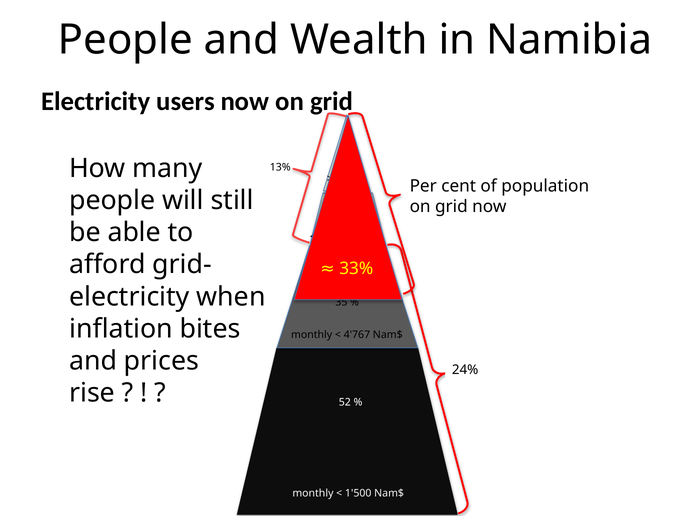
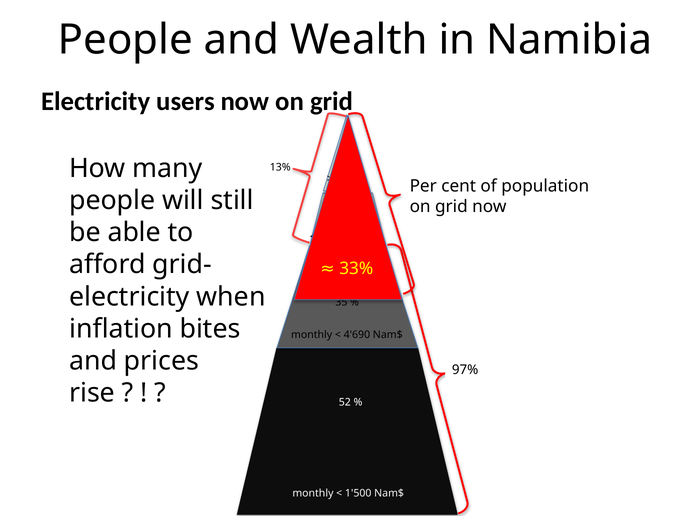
4'767: 4'767 -> 4'690 (357, 335)
24%: 24% -> 97% (465, 370)
